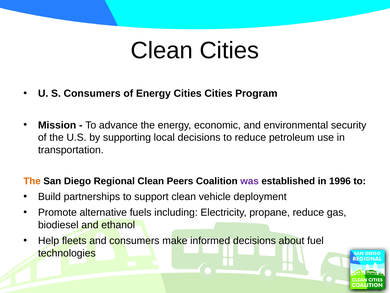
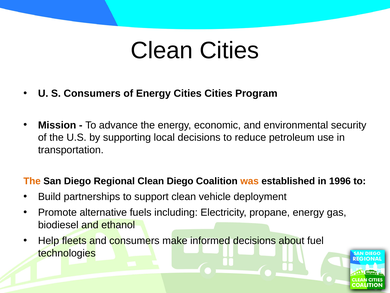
Clean Peers: Peers -> Diego (180, 181)
was colour: purple -> orange (250, 181)
propane reduce: reduce -> energy (308, 212)
